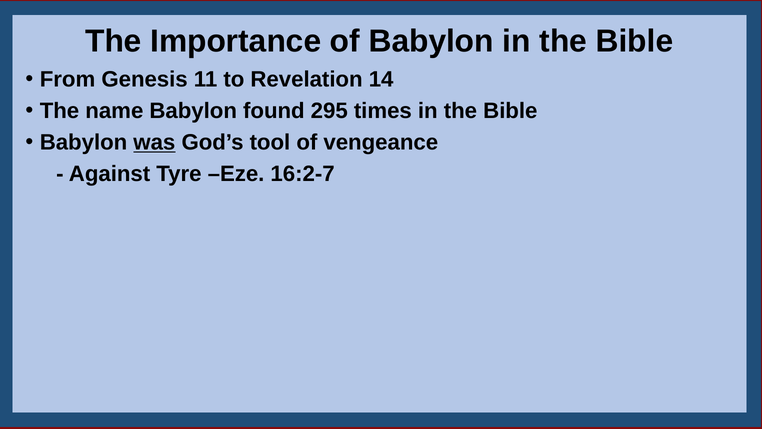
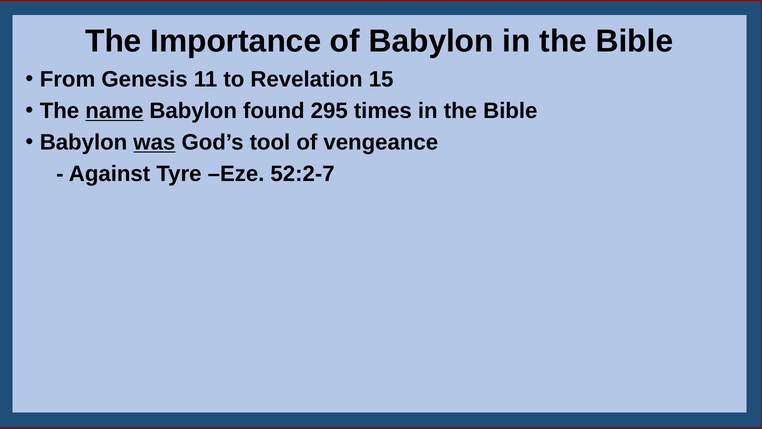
14: 14 -> 15 (381, 79)
name underline: none -> present (114, 111)
16:2-7: 16:2-7 -> 52:2-7 (303, 174)
